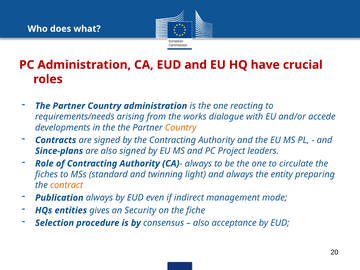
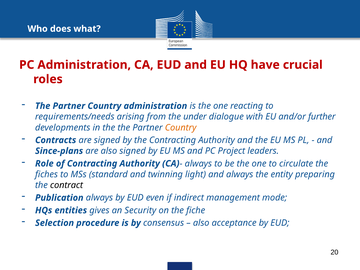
works: works -> under (195, 117)
accede: accede -> further (322, 117)
contract colour: orange -> black (67, 185)
